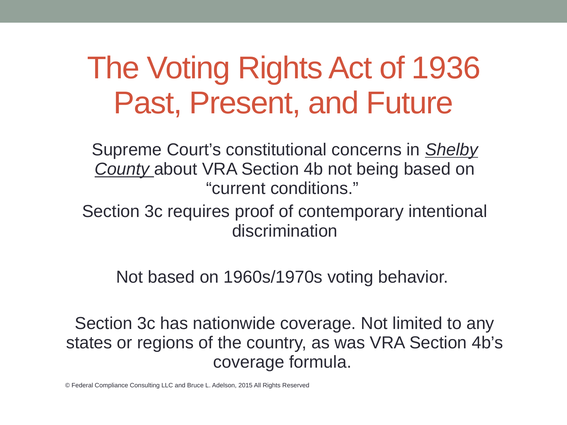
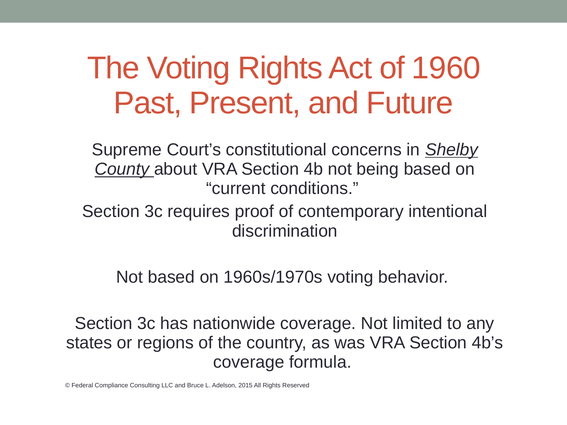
1936: 1936 -> 1960 (446, 68)
